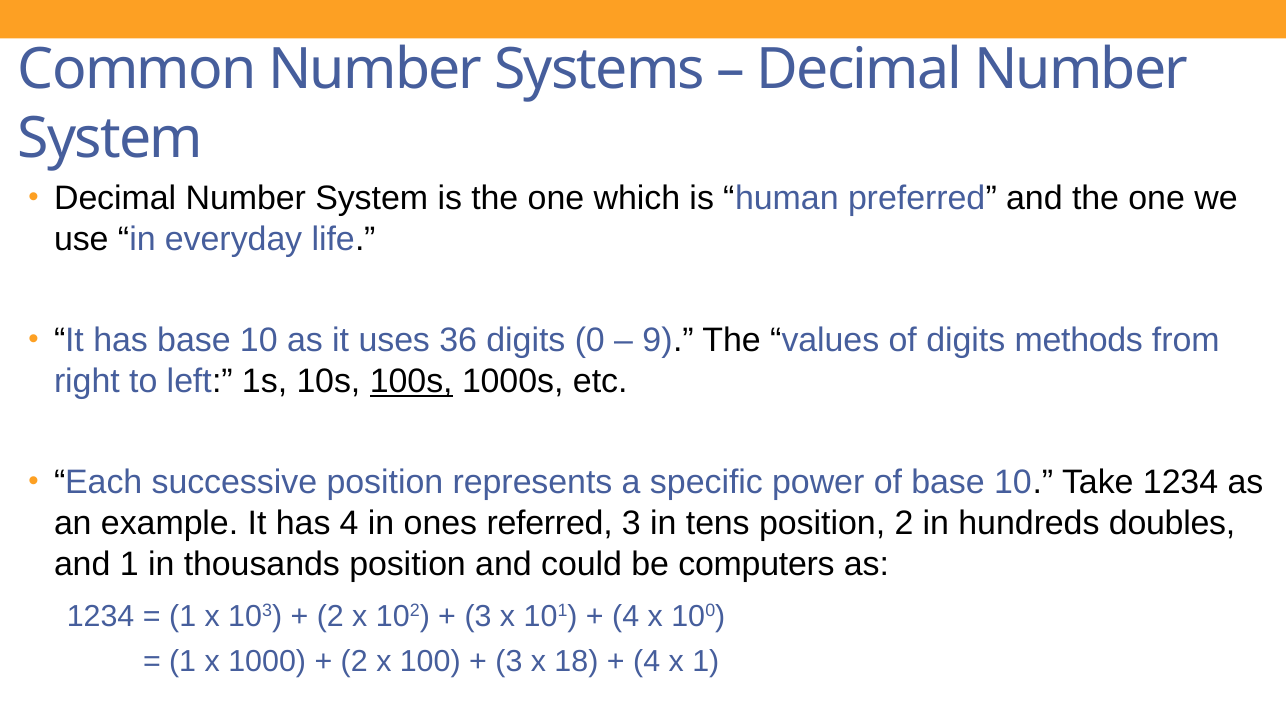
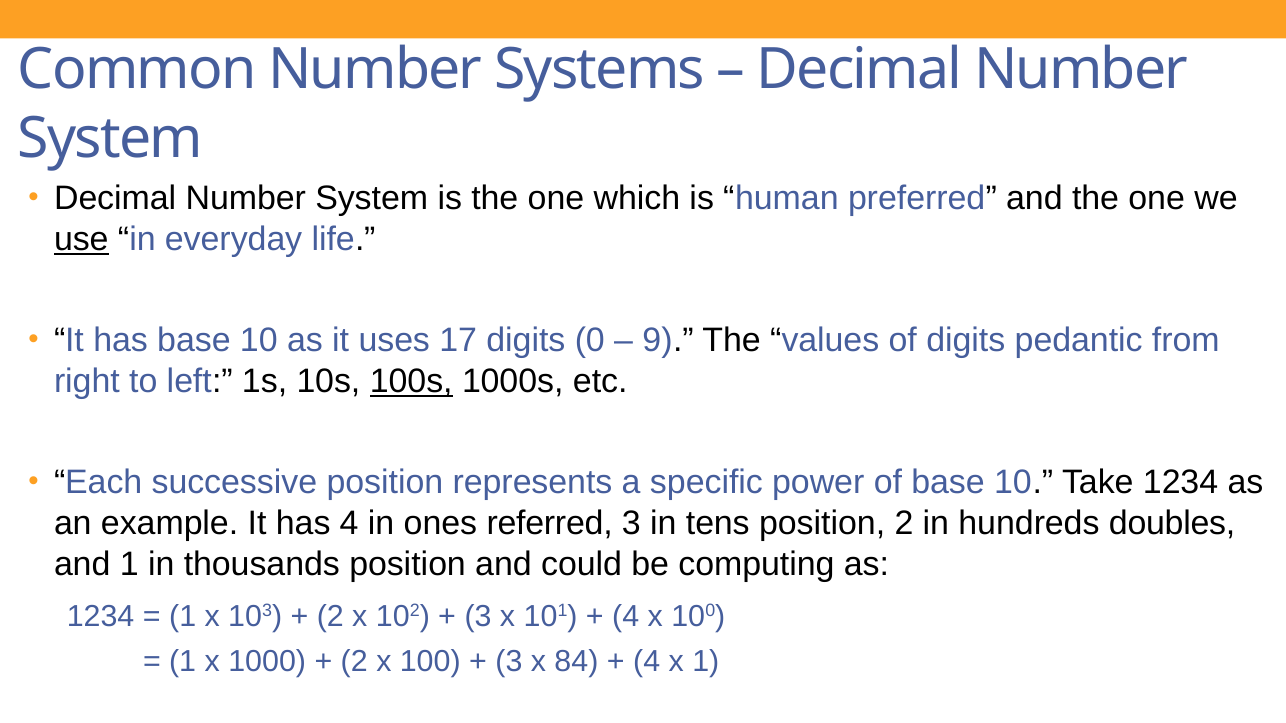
use underline: none -> present (81, 239)
36: 36 -> 17 (458, 341)
methods: methods -> pedantic (1079, 341)
computers: computers -> computing (756, 564)
18: 18 -> 84 (576, 661)
